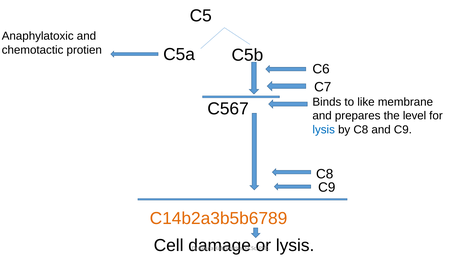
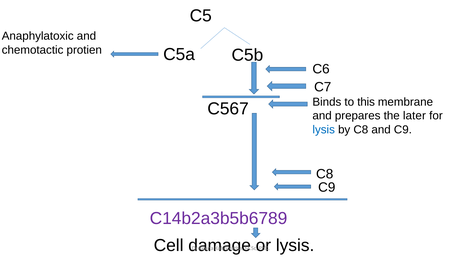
like: like -> this (366, 102)
level: level -> later (414, 116)
C14b2a3b5b6789 colour: orange -> purple (219, 218)
